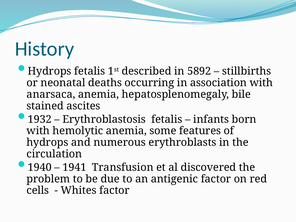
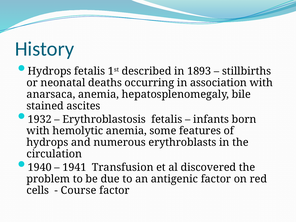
5892: 5892 -> 1893 (199, 71)
Whites: Whites -> Course (79, 190)
